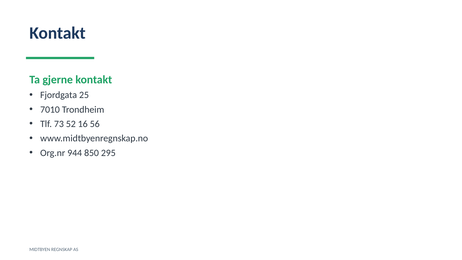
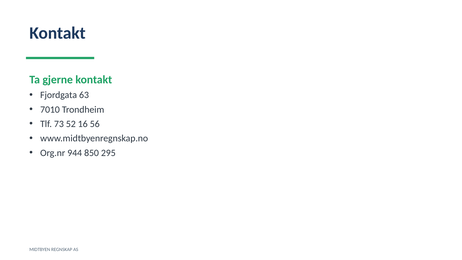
25: 25 -> 63 (84, 95)
